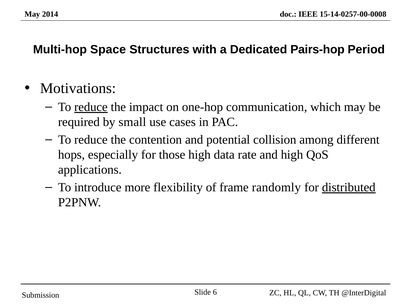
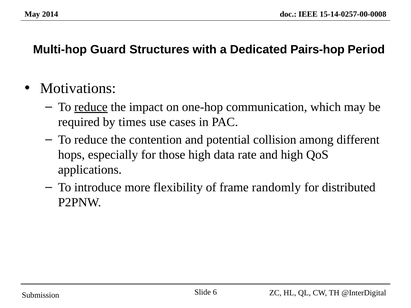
Space: Space -> Guard (108, 50)
small: small -> times (132, 122)
distributed underline: present -> none (349, 188)
